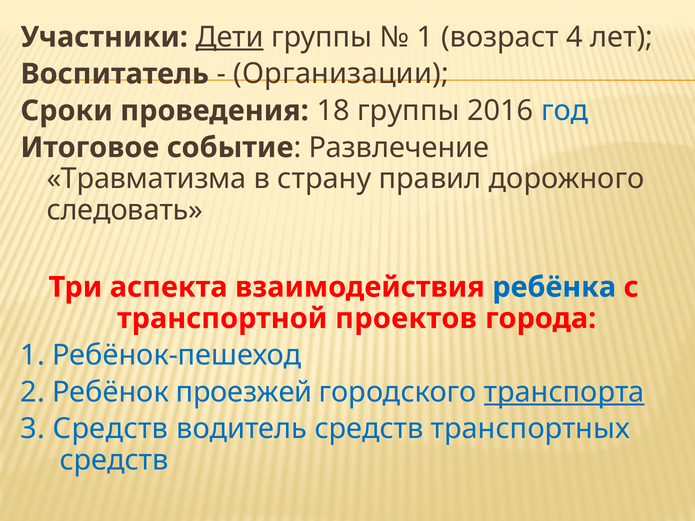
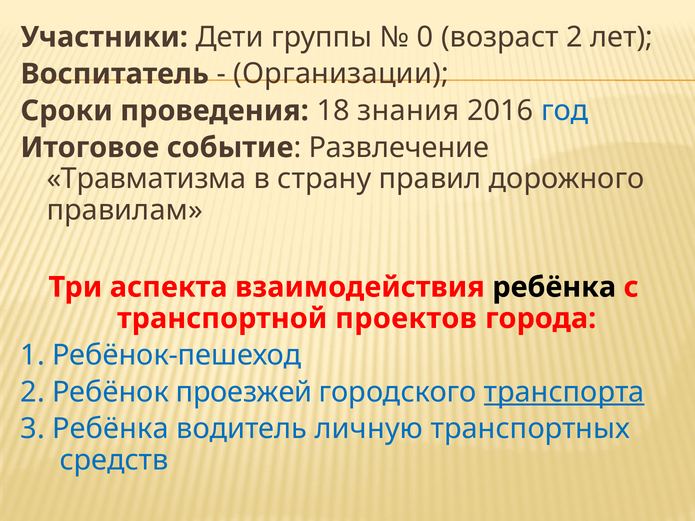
Дети underline: present -> none (230, 37)
1: 1 -> 0 (425, 37)
возраст 4: 4 -> 2 (575, 37)
18 группы: группы -> знания (408, 111)
следовать: следовать -> правилам (125, 210)
ребёнка colour: blue -> black (554, 287)
3 Средств: Средств -> Ребёнка (111, 429)
водитель средств: средств -> личную (369, 429)
